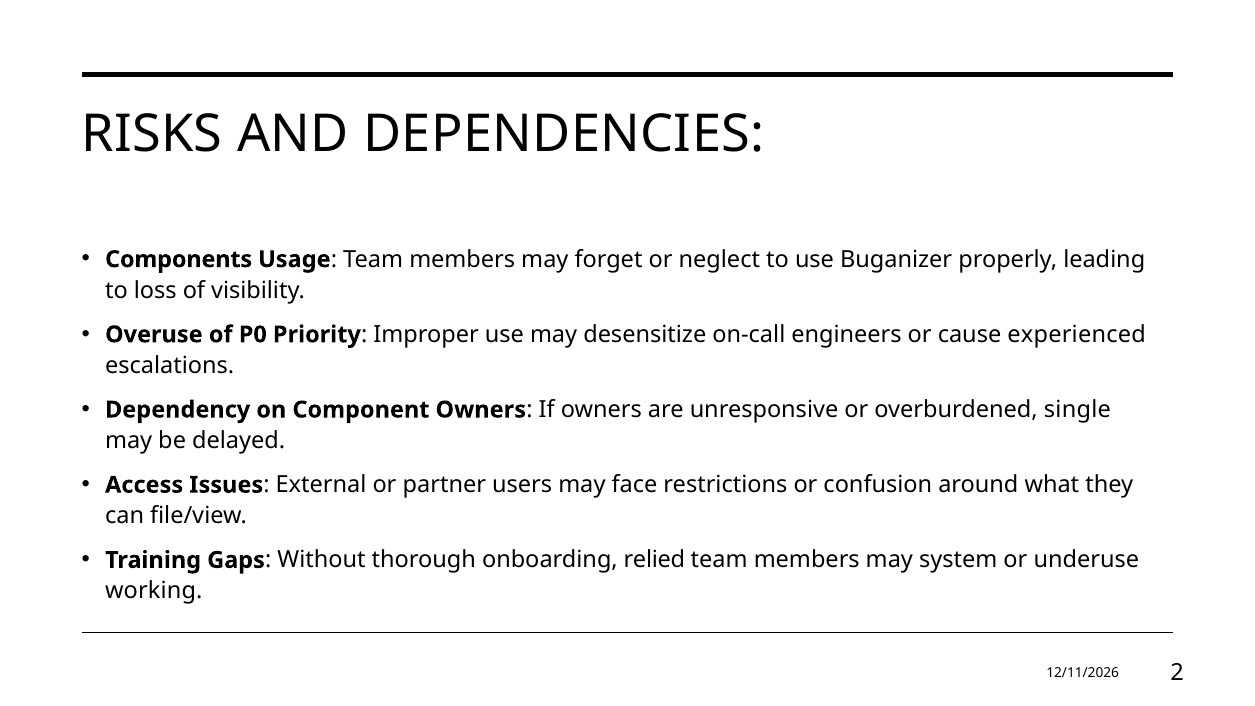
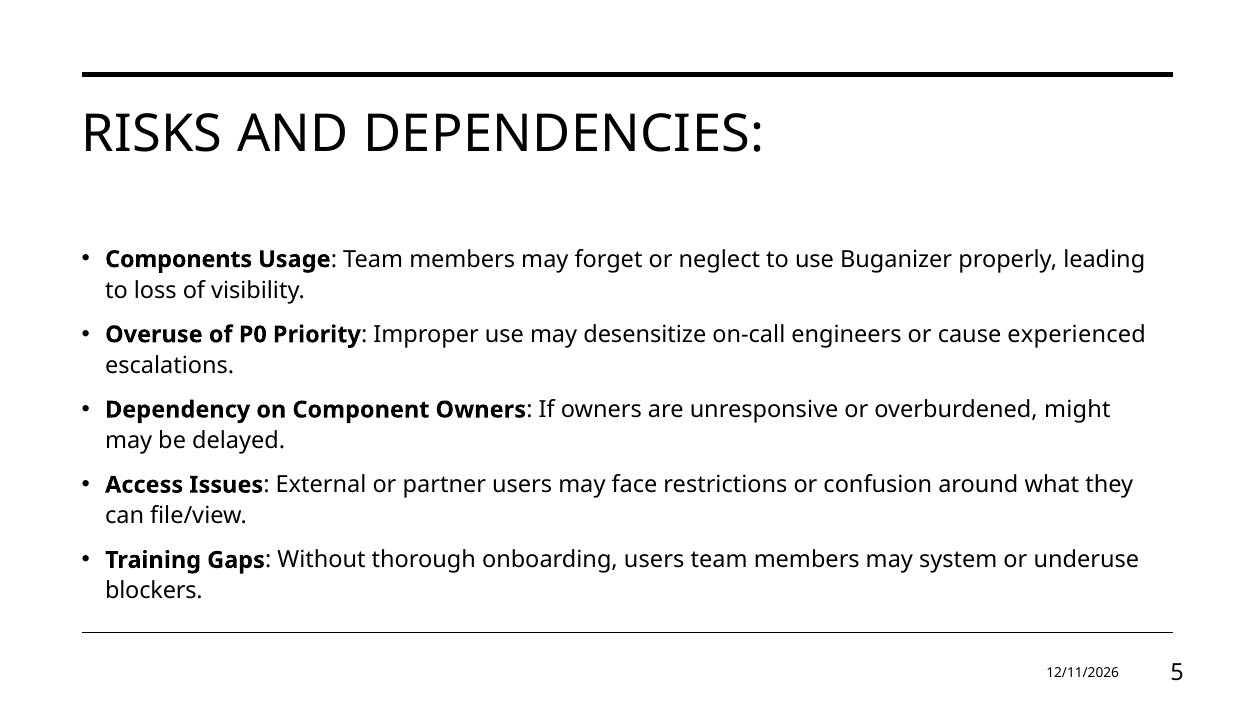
single: single -> might (1077, 410)
onboarding relied: relied -> users (654, 560)
working: working -> blockers (154, 591)
2: 2 -> 5 (1177, 673)
